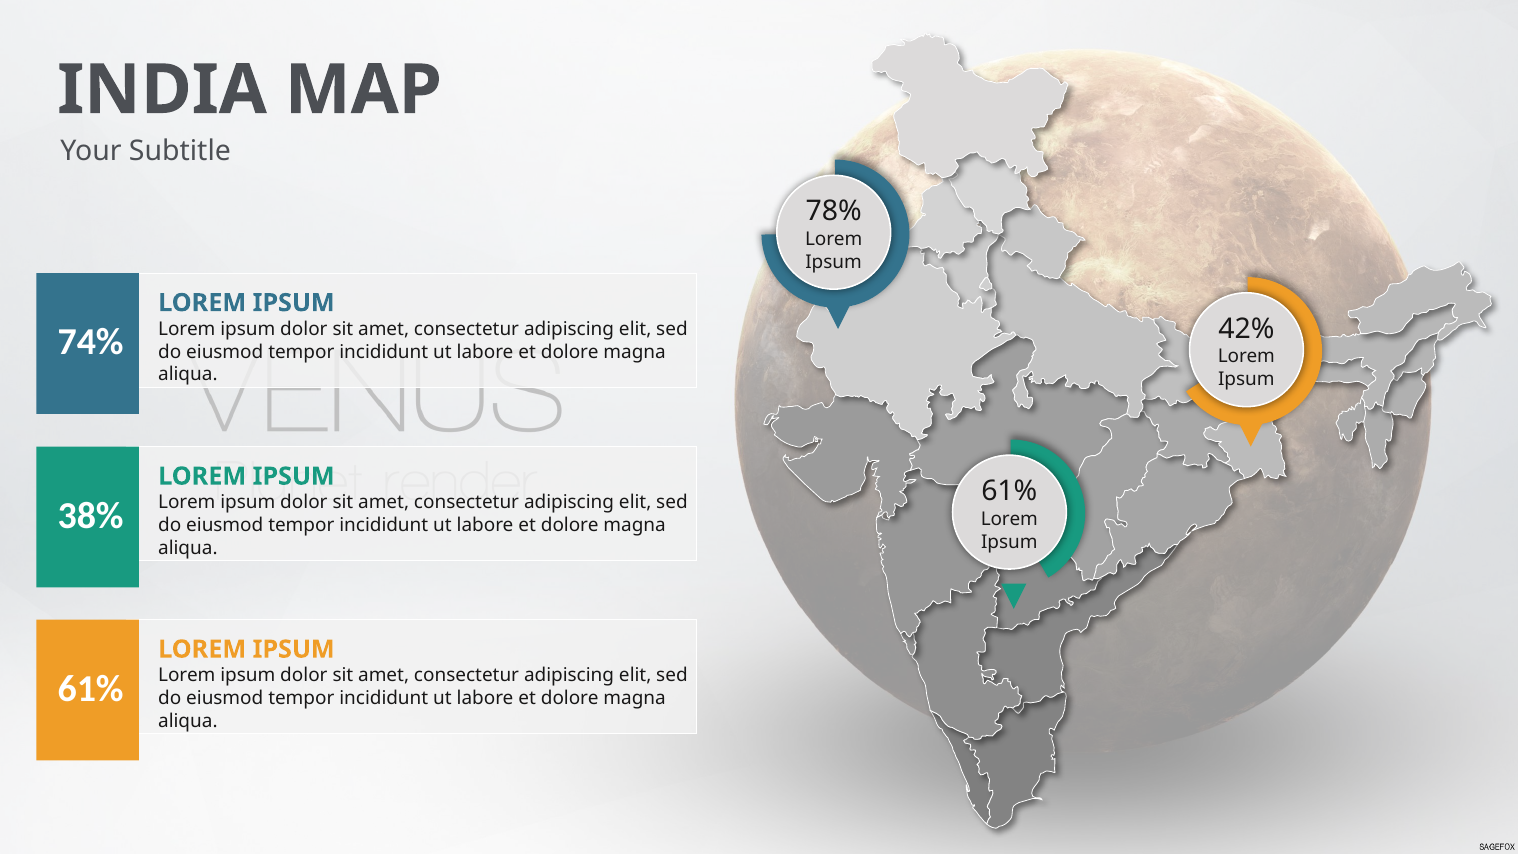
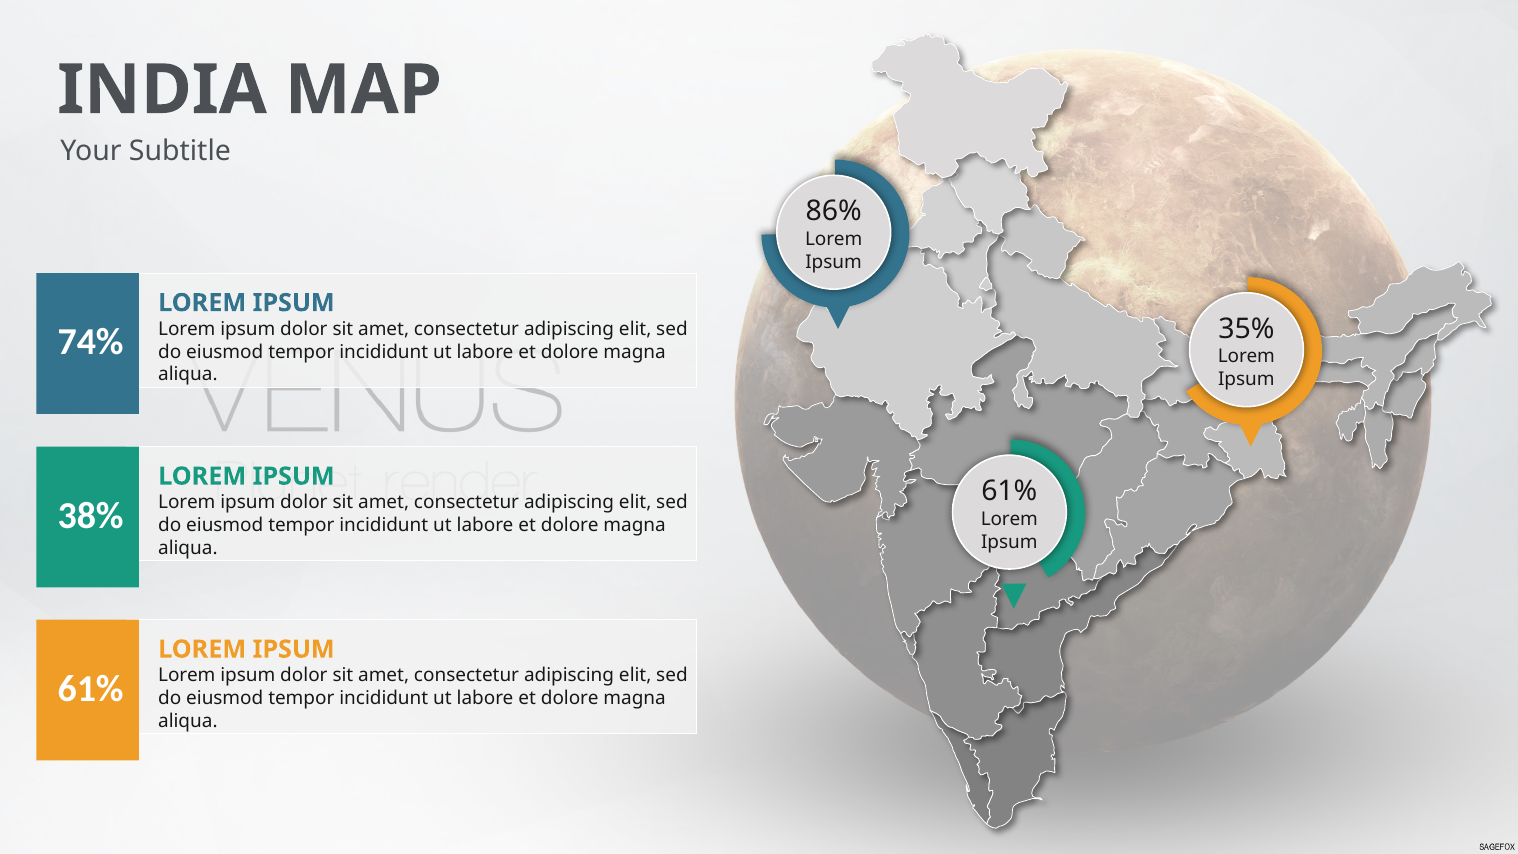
78%: 78% -> 86% (834, 211)
42%: 42% -> 35% (1246, 329)
